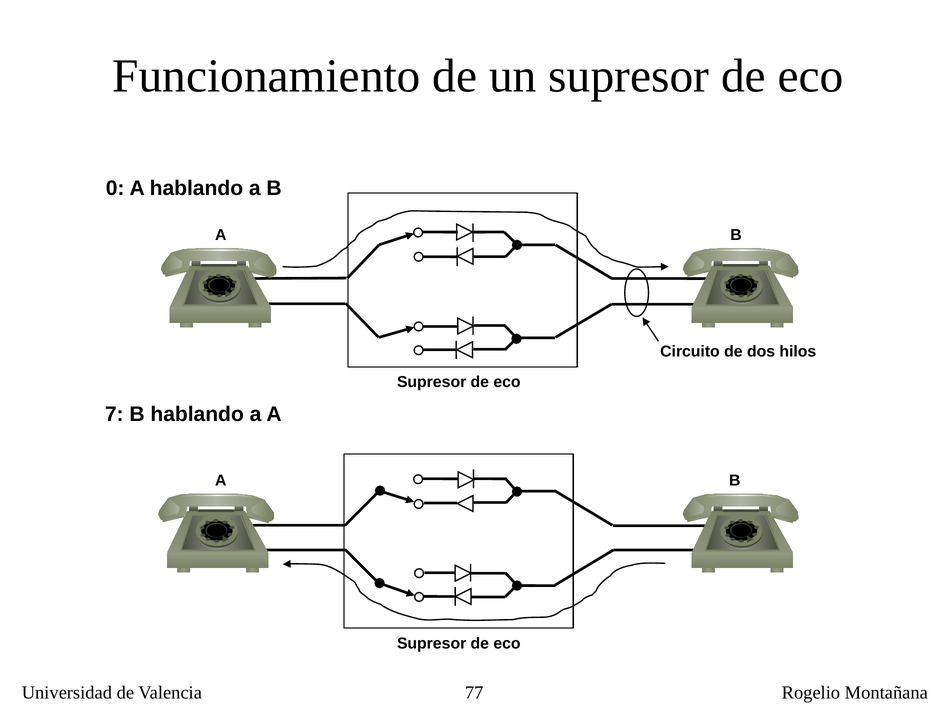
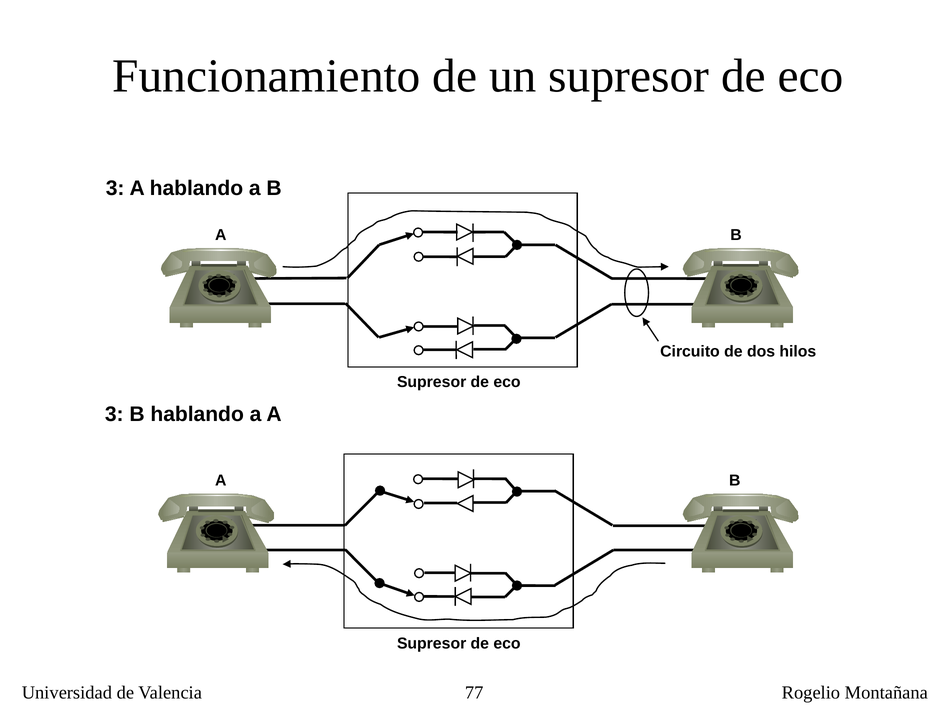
0: 0 -> 3 (115, 188)
7: 7 -> 3 (114, 414)
